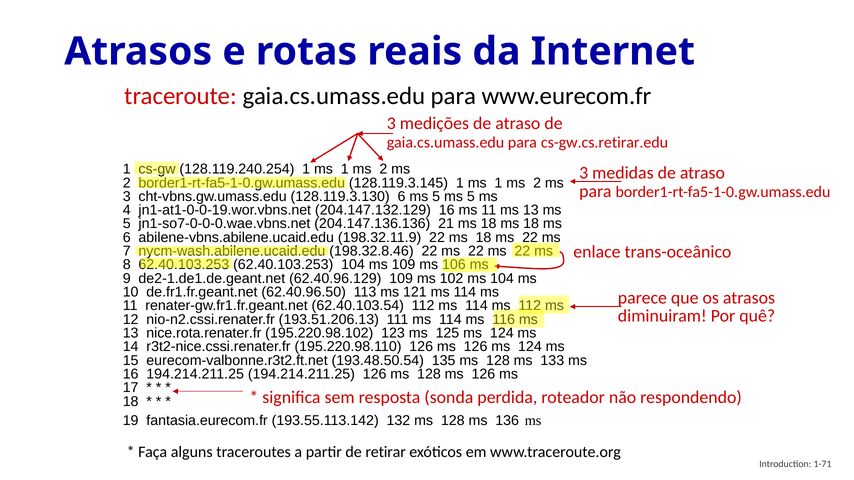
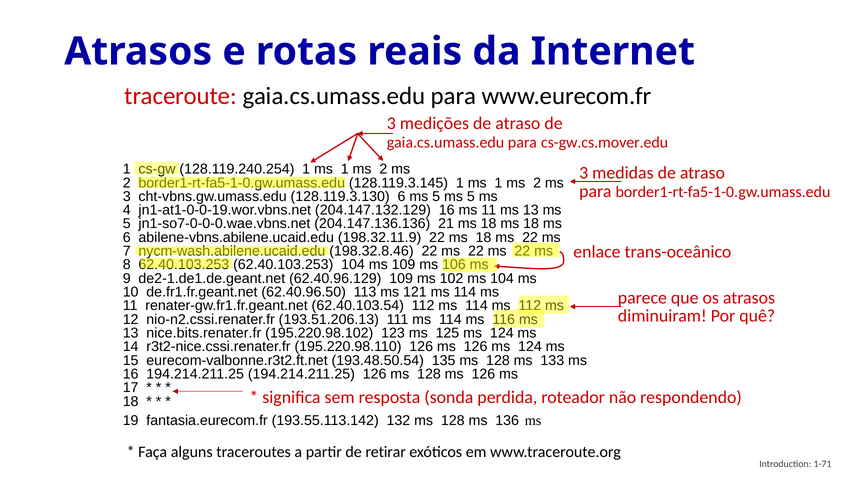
cs-gw.cs.retirar.edu: cs-gw.cs.retirar.edu -> cs-gw.cs.mover.edu (605, 142)
nice.rota.renater.fr: nice.rota.renater.fr -> nice.bits.renater.fr (204, 333)
